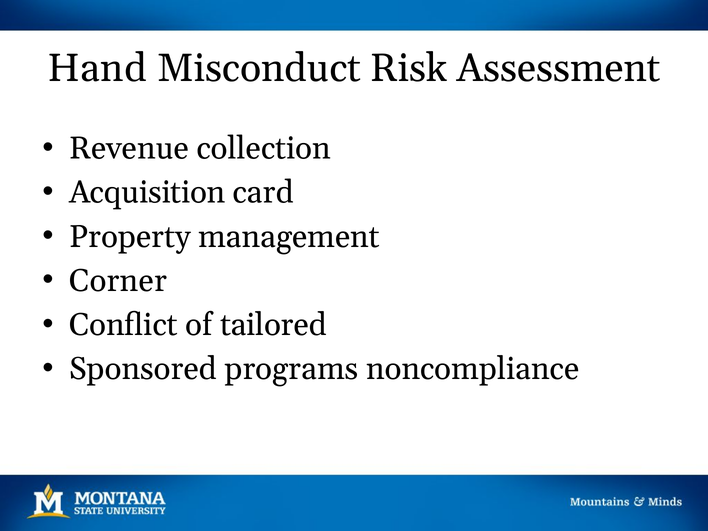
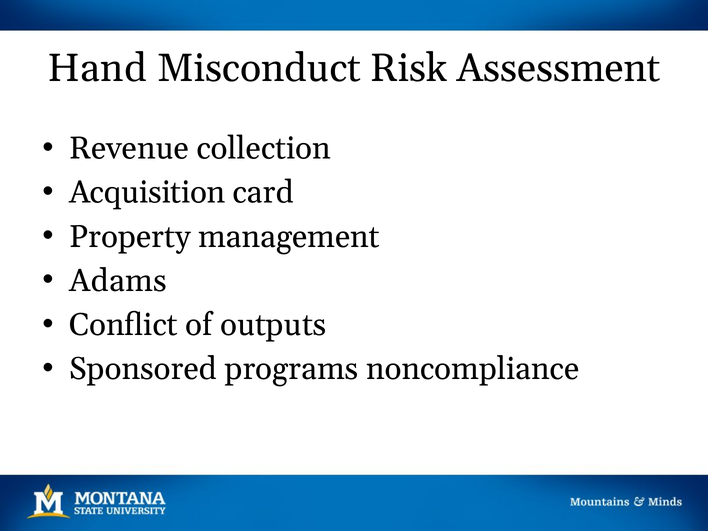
Corner: Corner -> Adams (118, 281)
tailored: tailored -> outputs (273, 325)
